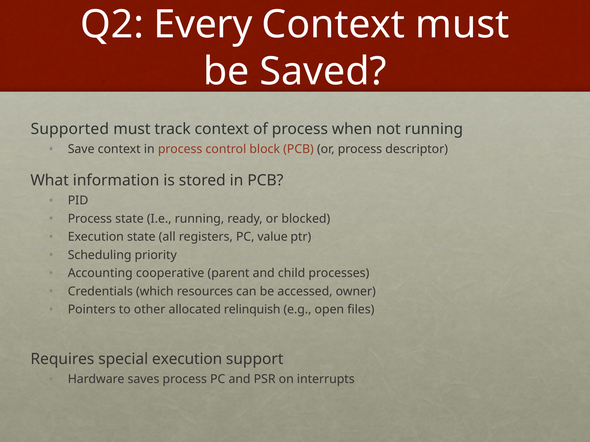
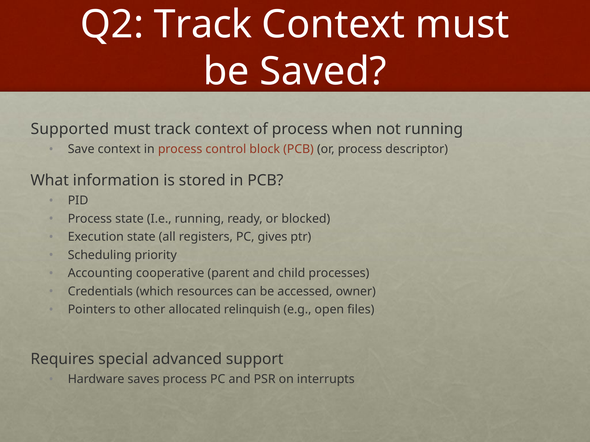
Q2 Every: Every -> Track (203, 25)
value: value -> gives (272, 237)
special execution: execution -> advanced (187, 360)
